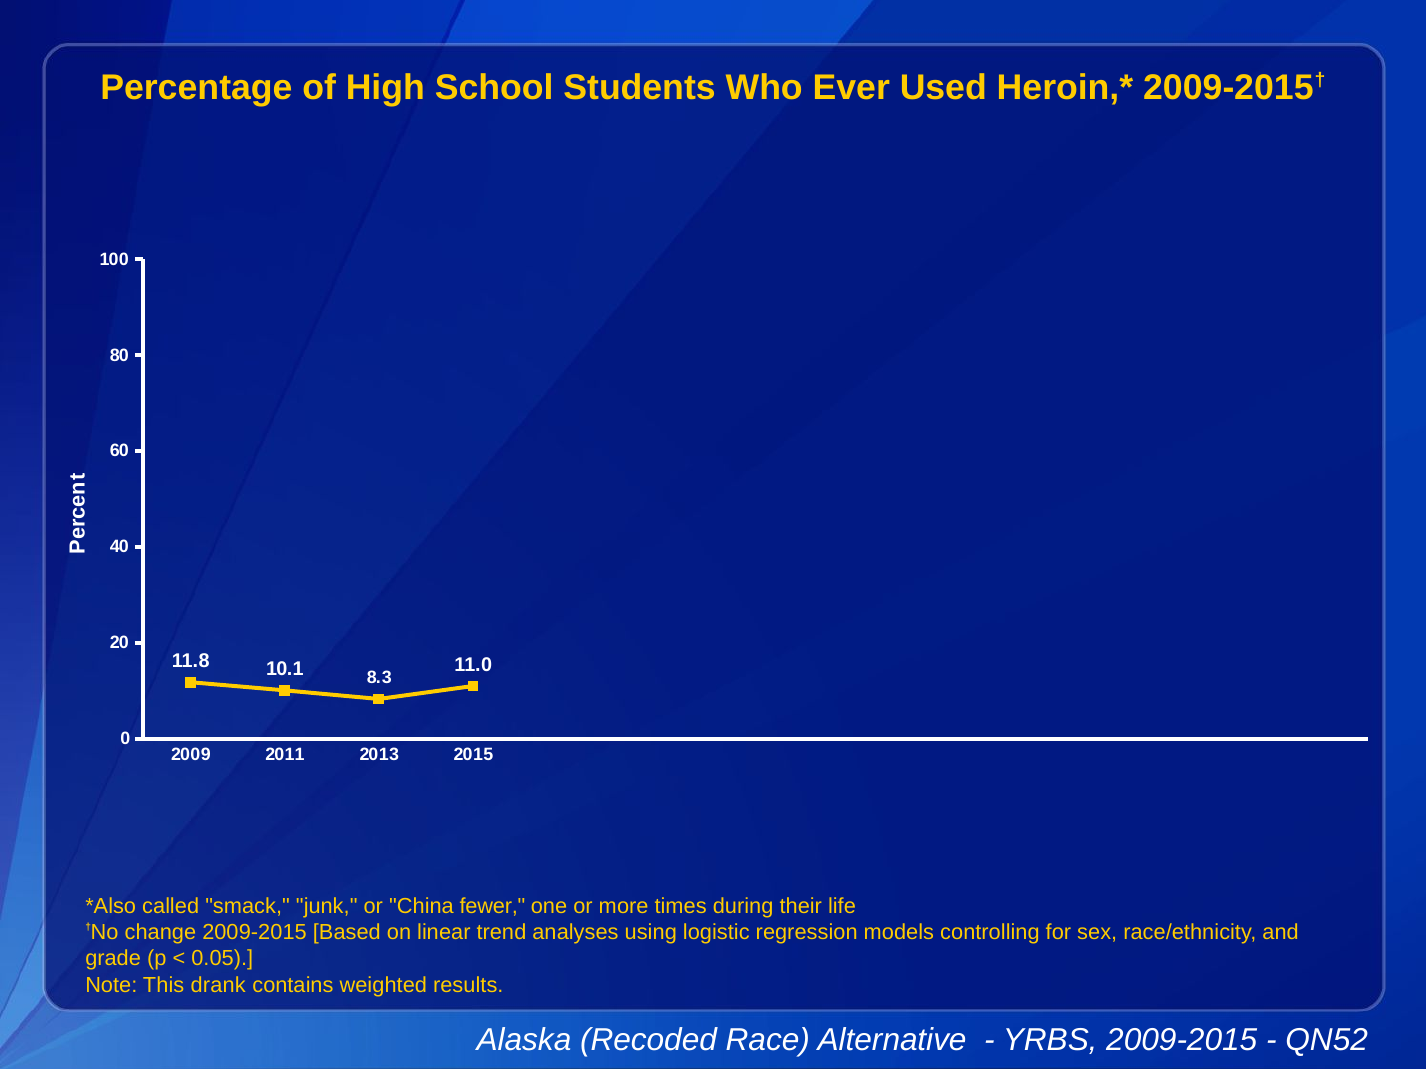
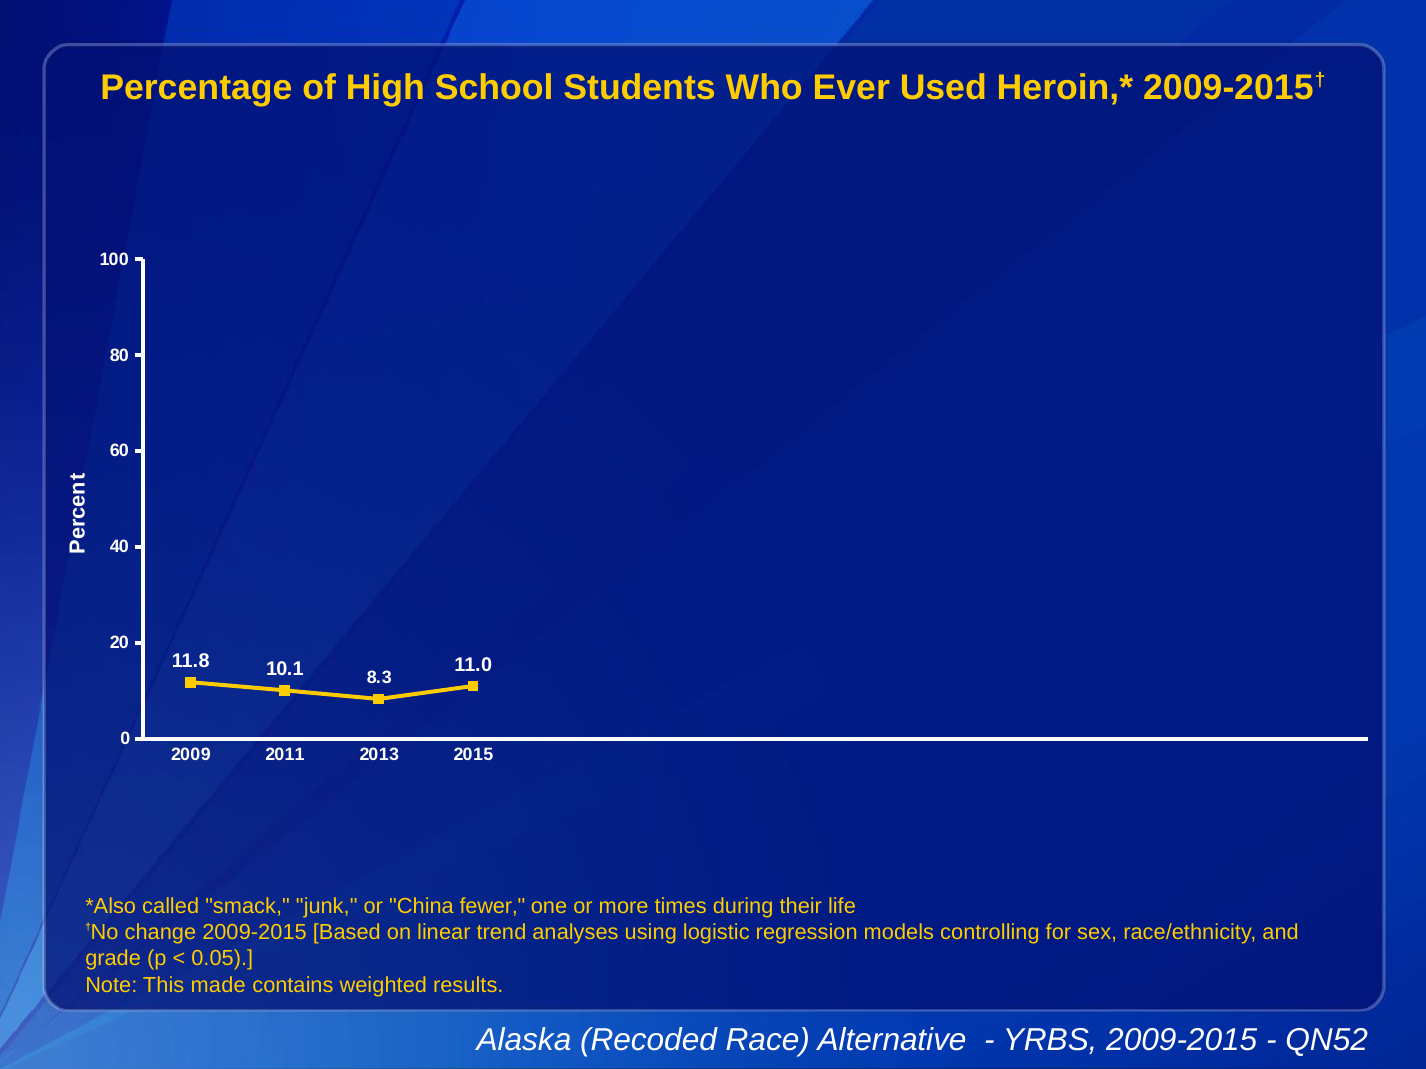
drank: drank -> made (218, 985)
